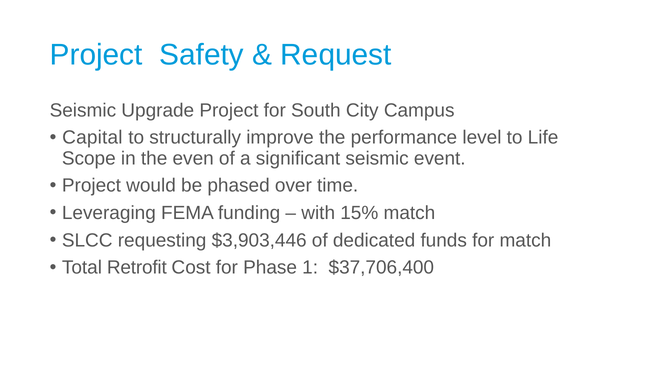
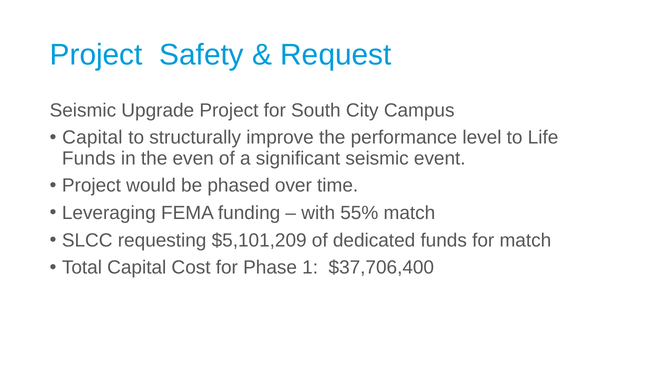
Scope: Scope -> Funds (89, 158)
15%: 15% -> 55% (359, 213)
$3,903,446: $3,903,446 -> $5,101,209 (259, 240)
Total Retrofit: Retrofit -> Capital (137, 267)
